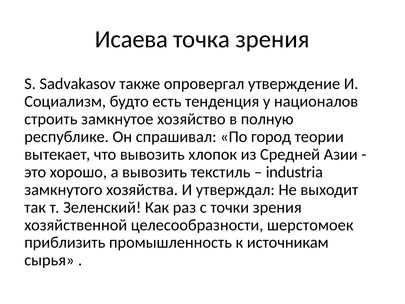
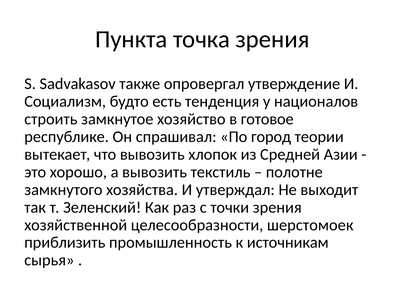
Исаева: Исаева -> Пункта (131, 39)
полную: полную -> готовое (267, 119)
industria: industria -> полотне (294, 172)
